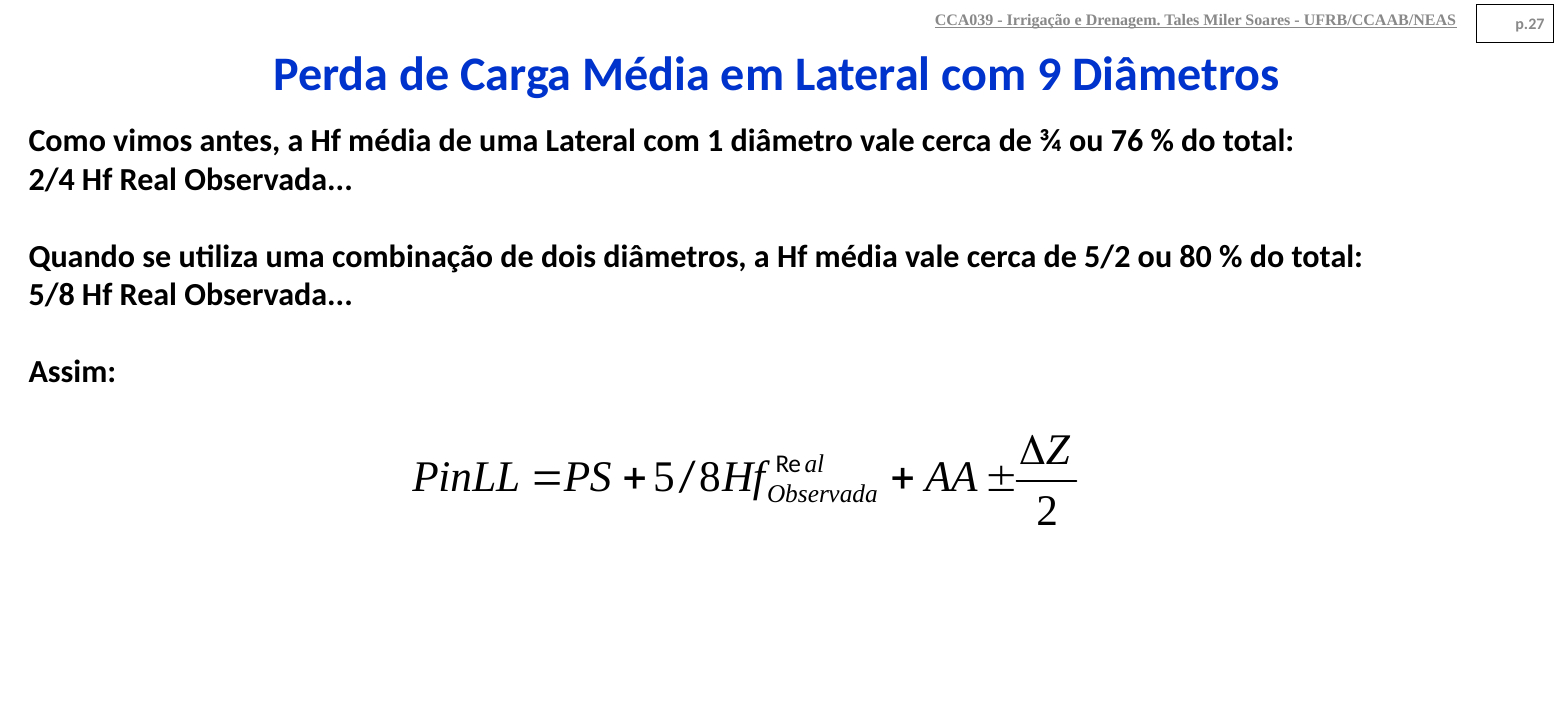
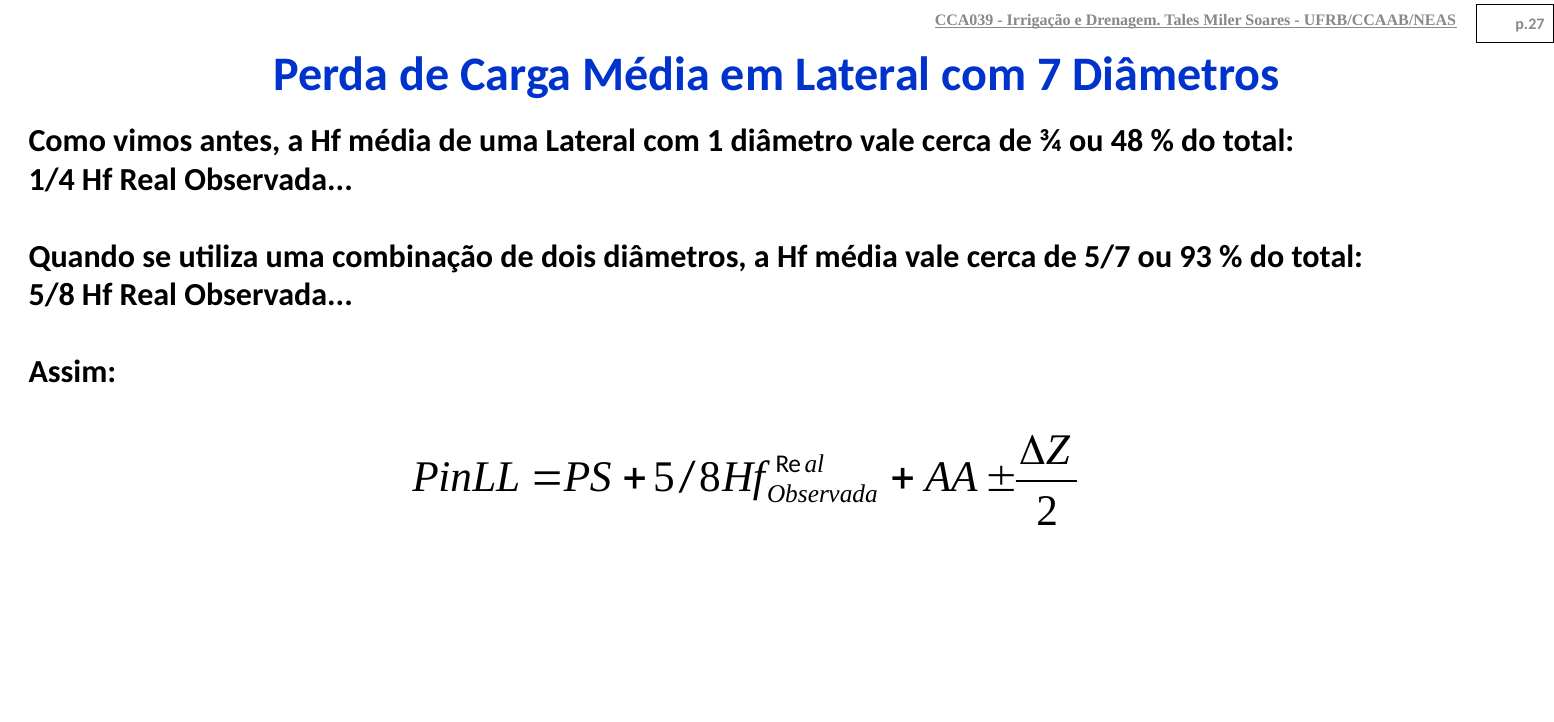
9: 9 -> 7 (1049, 75)
76: 76 -> 48 (1127, 141)
2/4: 2/4 -> 1/4 (52, 179)
5/2: 5/2 -> 5/7 (1107, 257)
80: 80 -> 93 (1196, 257)
